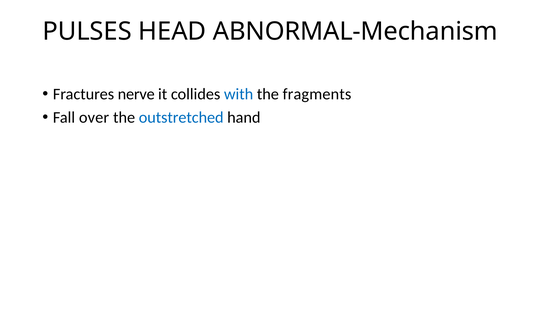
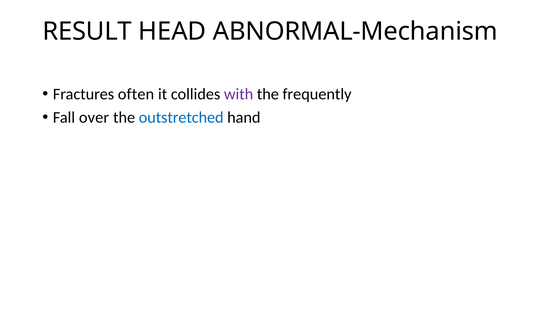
PULSES: PULSES -> RESULT (87, 31)
nerve: nerve -> often (136, 94)
with colour: blue -> purple (239, 94)
fragments: fragments -> frequently (317, 94)
